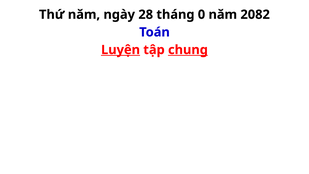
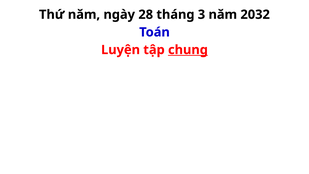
0: 0 -> 3 (201, 15)
2082: 2082 -> 2032 (255, 15)
Luyện underline: present -> none (121, 50)
